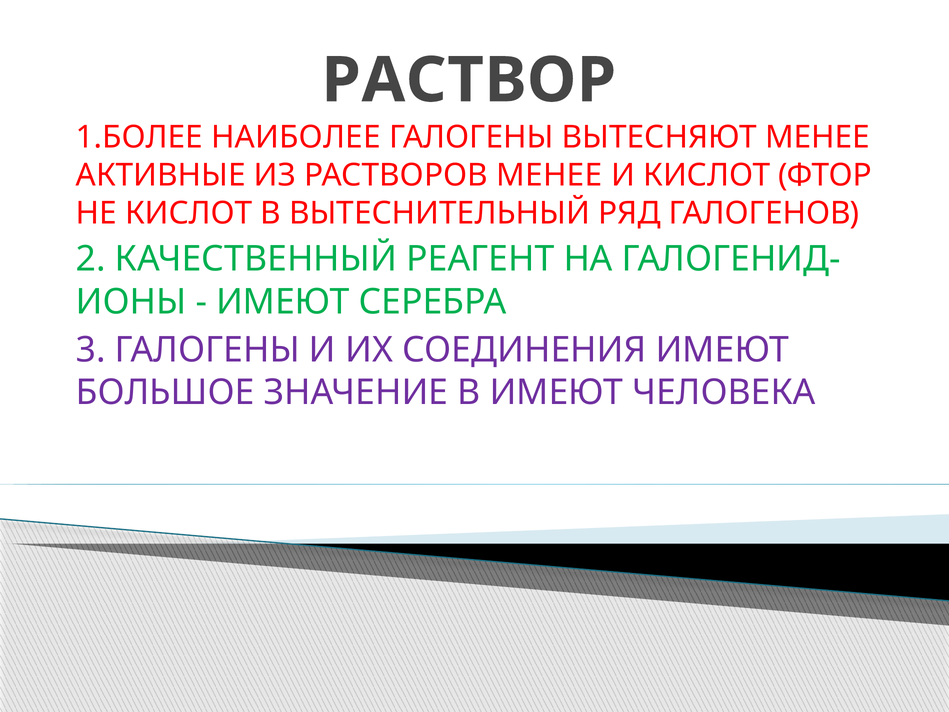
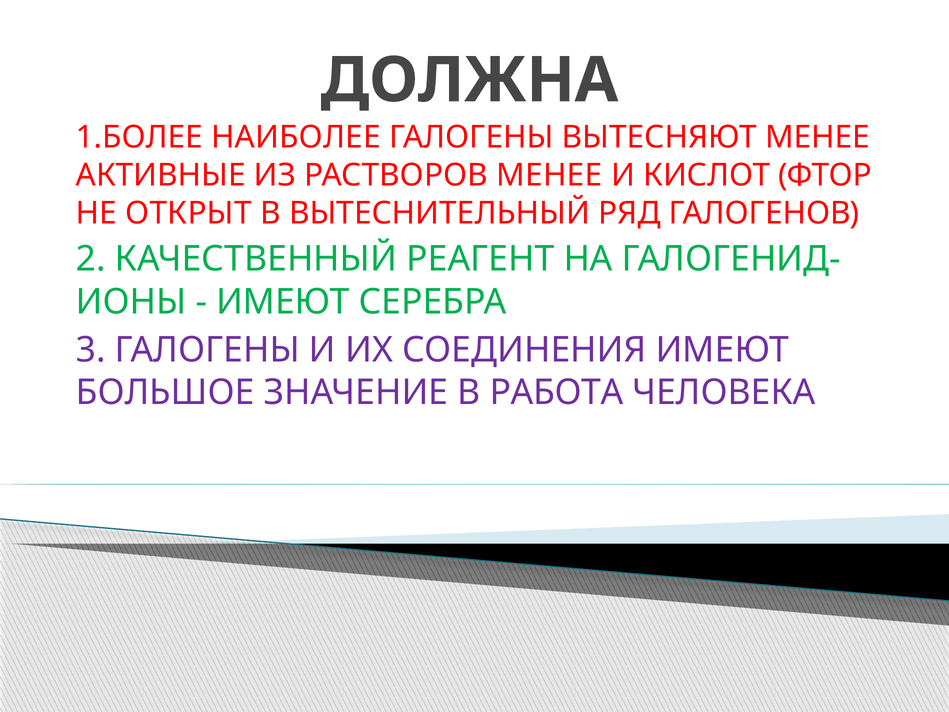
РАСТВОР: РАСТВОР -> ДОЛЖНА (469, 80)
НЕ КИСЛОТ: КИСЛОТ -> ОТКРЫТ (188, 213)
В ИМЕЮТ: ИМЕЮТ -> РАБОТА (557, 392)
